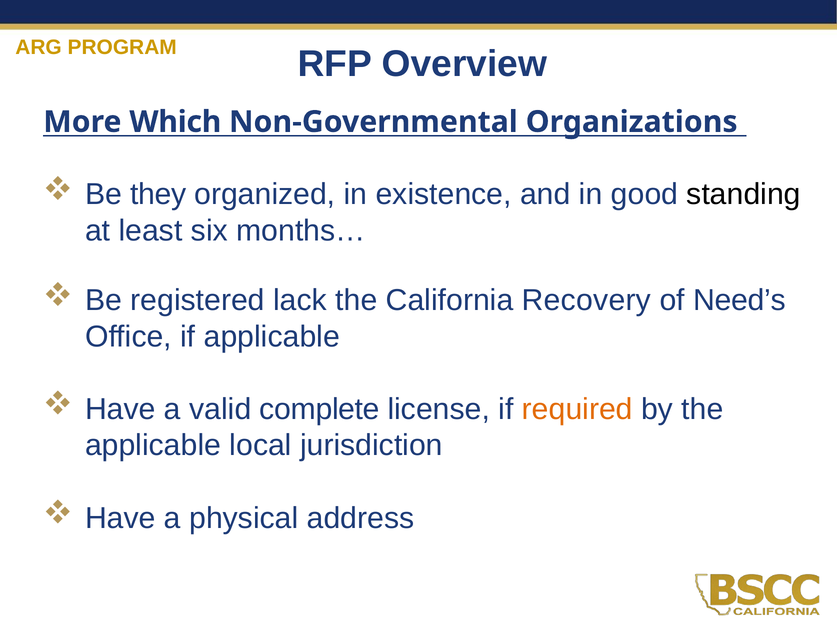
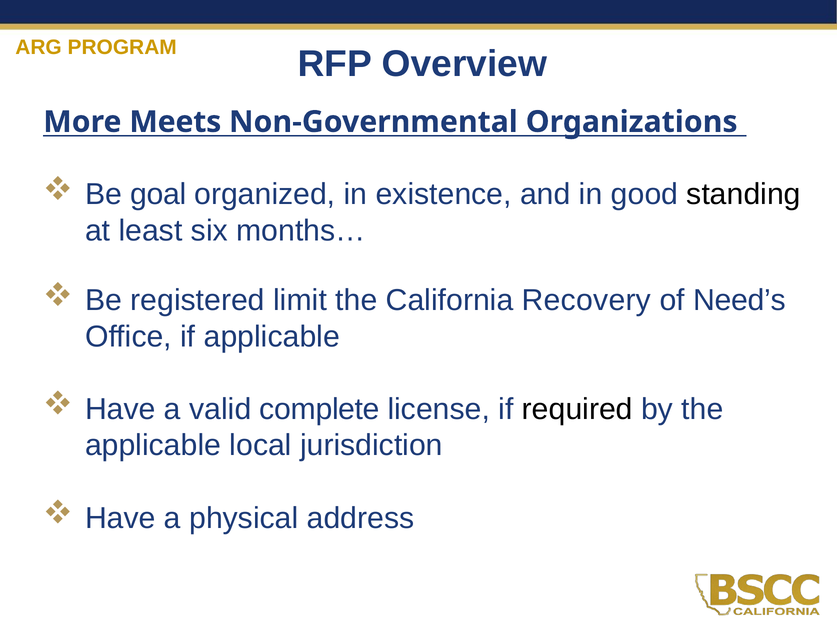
Which: Which -> Meets (175, 122)
they: they -> goal (158, 194)
lack: lack -> limit (300, 300)
required colour: orange -> black (577, 409)
